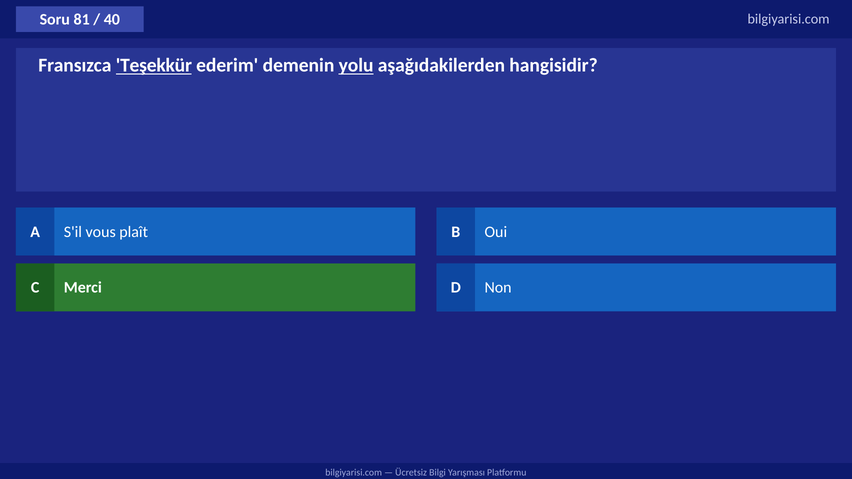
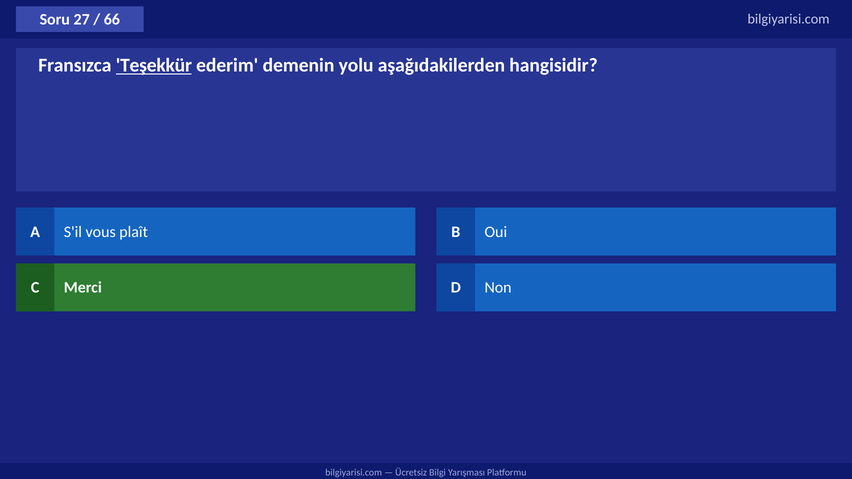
81: 81 -> 27 (82, 19)
40: 40 -> 66 (112, 19)
yolu underline: present -> none (356, 66)
